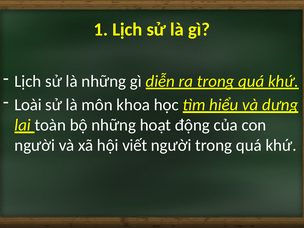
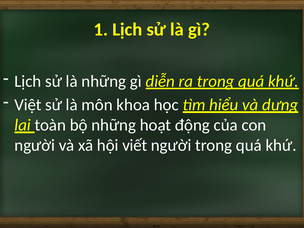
Loài: Loài -> Việt (28, 105)
